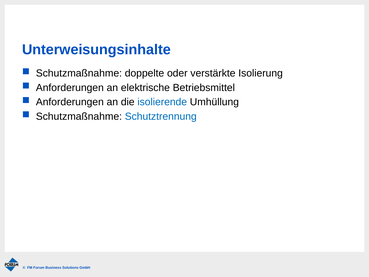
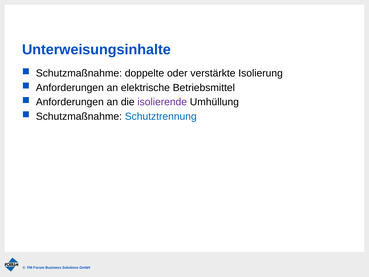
isolierende colour: blue -> purple (162, 102)
